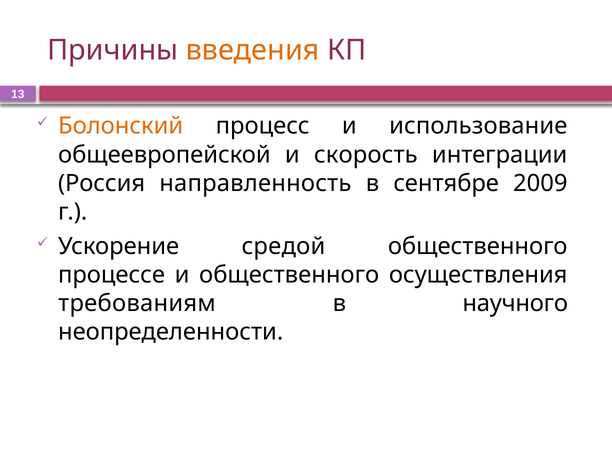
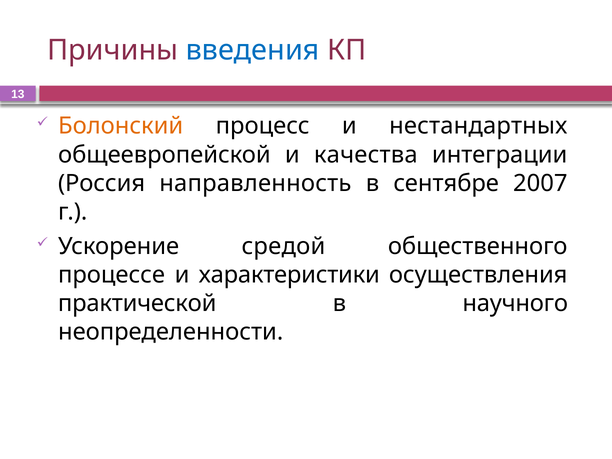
введения colour: orange -> blue (253, 50)
использование: использование -> нестандартных (478, 126)
скорость: скорость -> качества (366, 155)
2009: 2009 -> 2007 (540, 183)
и общественного: общественного -> характеристики (289, 275)
требованиям: требованиям -> практической (137, 304)
